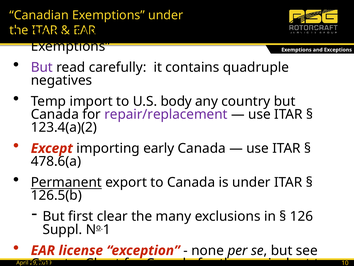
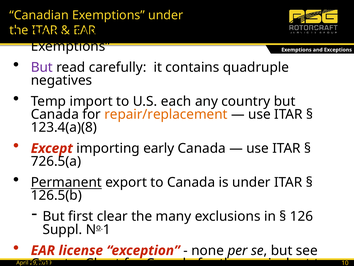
body: body -> each (176, 101)
repair/replacement colour: purple -> orange (166, 114)
123.4(a)(2: 123.4(a)(2 -> 123.4(a)(8 (64, 127)
478.6(a: 478.6(a -> 726.5(a (56, 161)
